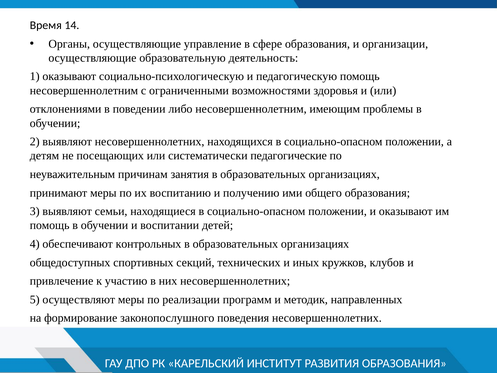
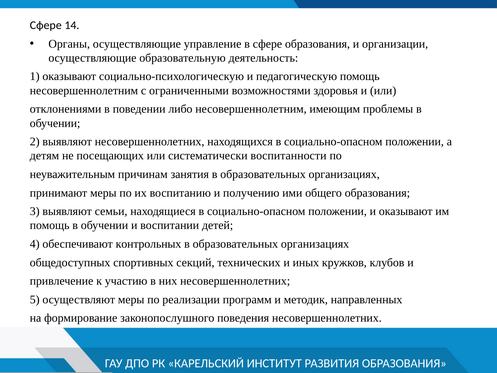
Время: Время -> Сфере (46, 25)
педагогические: педагогические -> воспитанности (289, 156)
